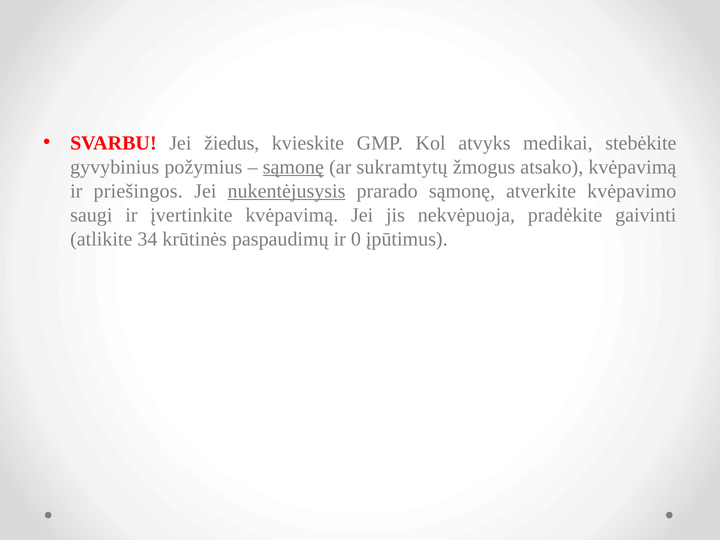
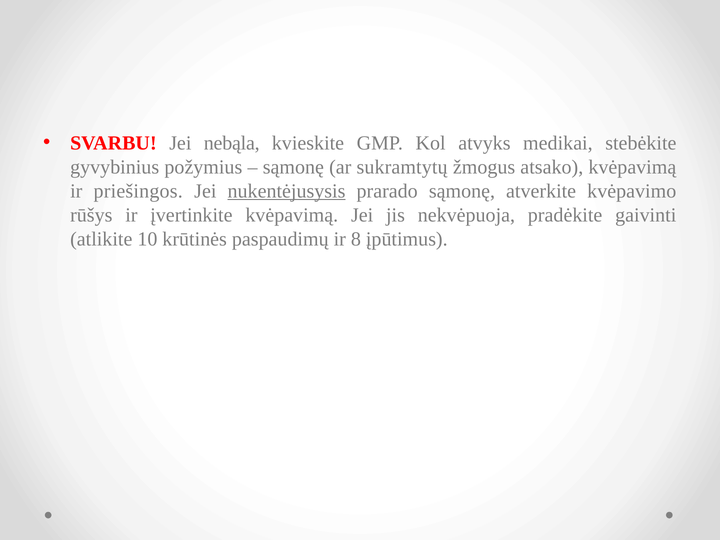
žiedus: žiedus -> nebąla (232, 143)
sąmonę underline: present -> none (293, 167)
saugi: saugi -> rūšys (91, 215)
34: 34 -> 10 (147, 239)
0: 0 -> 8 (356, 239)
